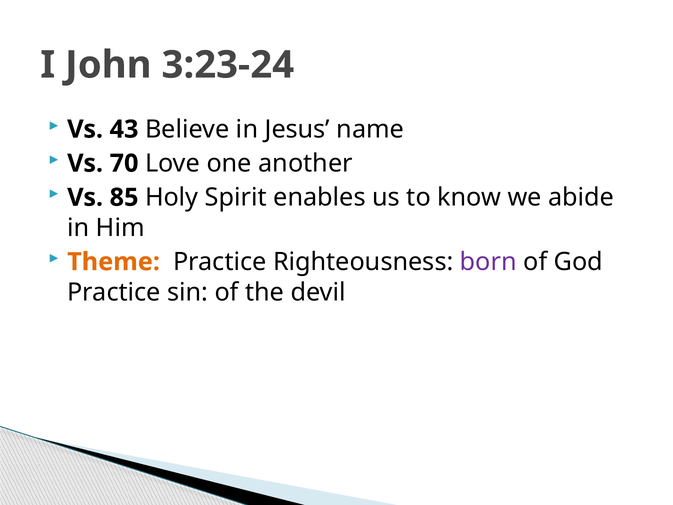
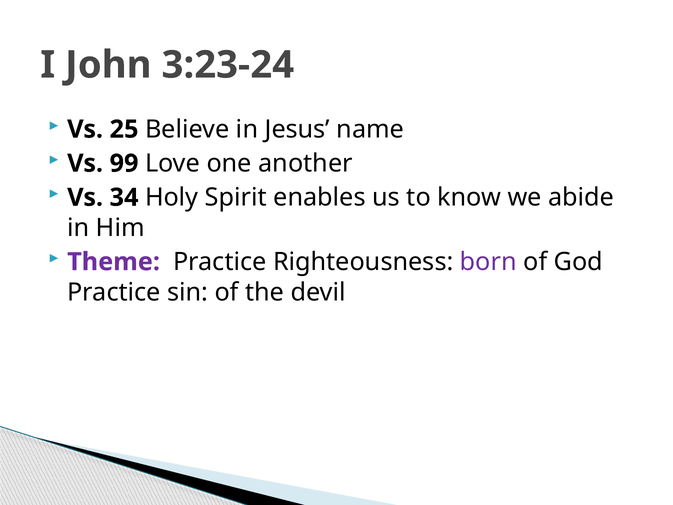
43: 43 -> 25 (124, 129)
70: 70 -> 99 (124, 163)
85: 85 -> 34 (124, 197)
Theme colour: orange -> purple (114, 262)
